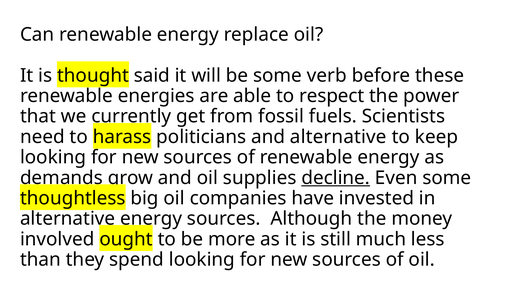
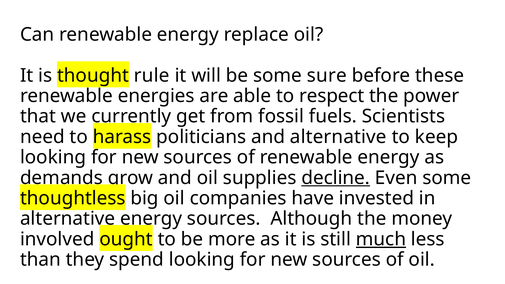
said: said -> rule (152, 76)
verb: verb -> sure (327, 76)
much underline: none -> present (381, 239)
